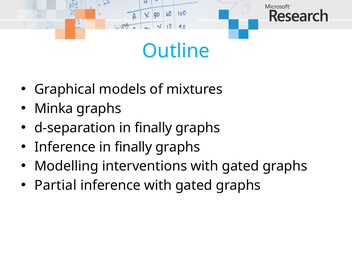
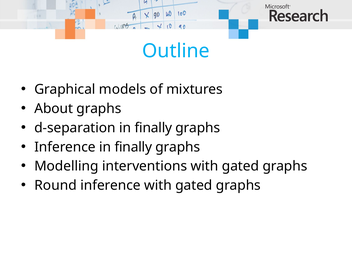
Minka: Minka -> About (54, 109)
Partial: Partial -> Round (56, 185)
